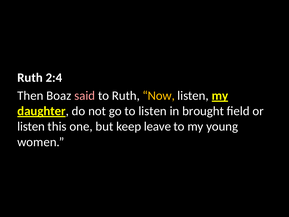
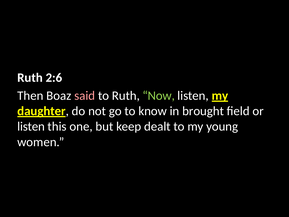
2:4: 2:4 -> 2:6 (54, 78)
Now colour: yellow -> light green (159, 96)
to listen: listen -> know (153, 111)
leave: leave -> dealt (157, 126)
